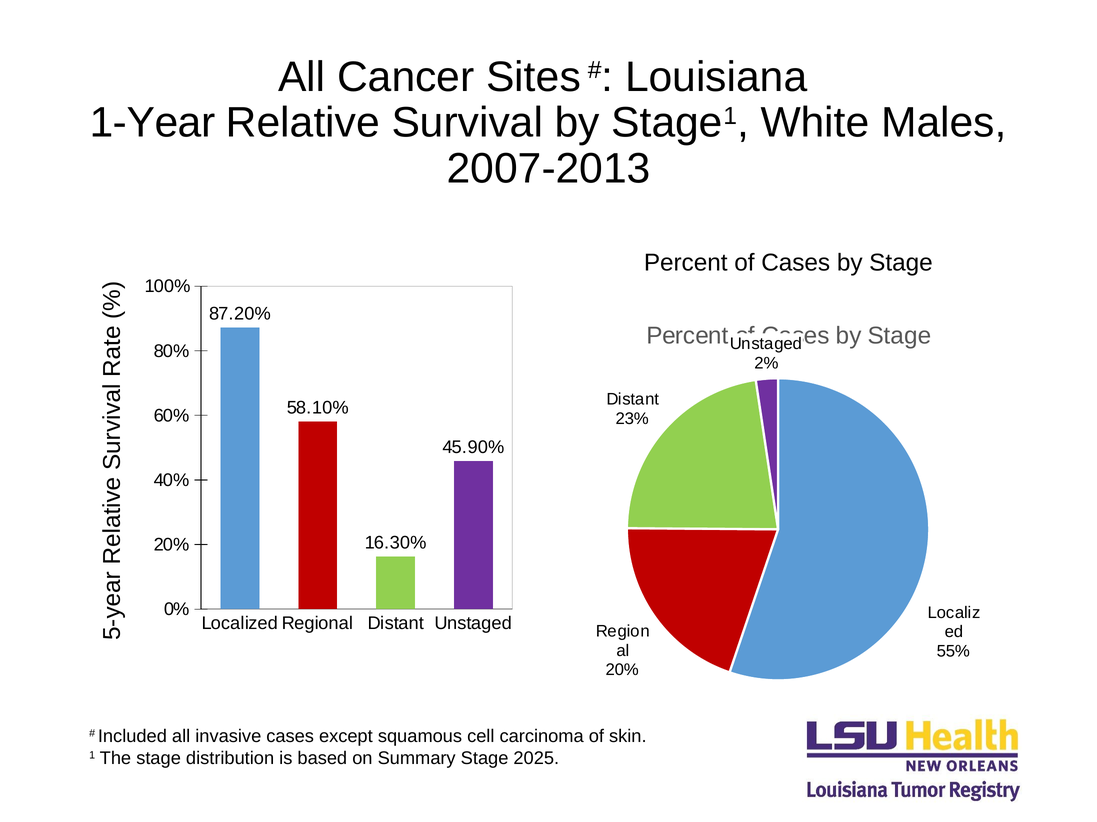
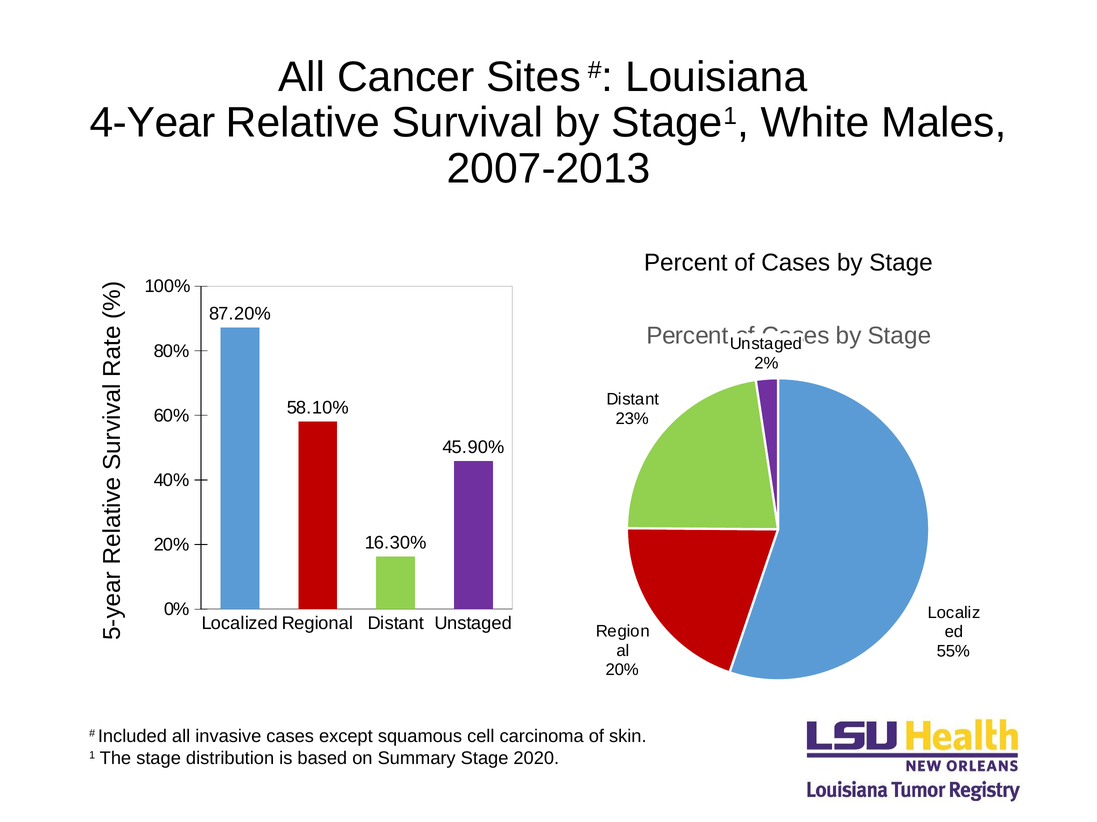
1-Year: 1-Year -> 4-Year (153, 123)
2025: 2025 -> 2020 (536, 759)
